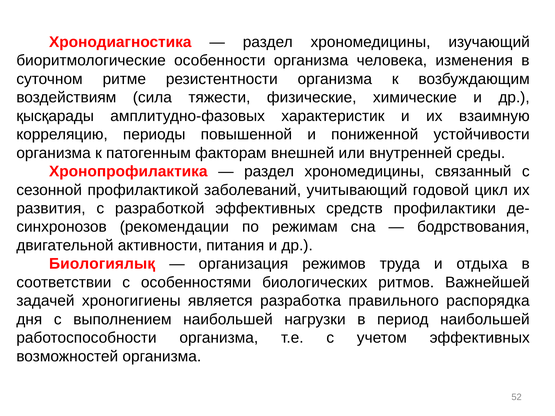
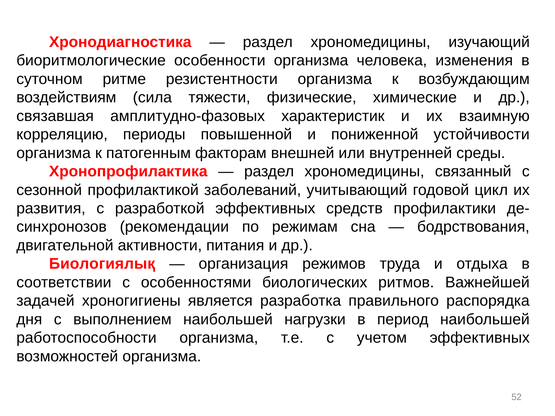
қысқарады: қысқарады -> связавшая (55, 116)
